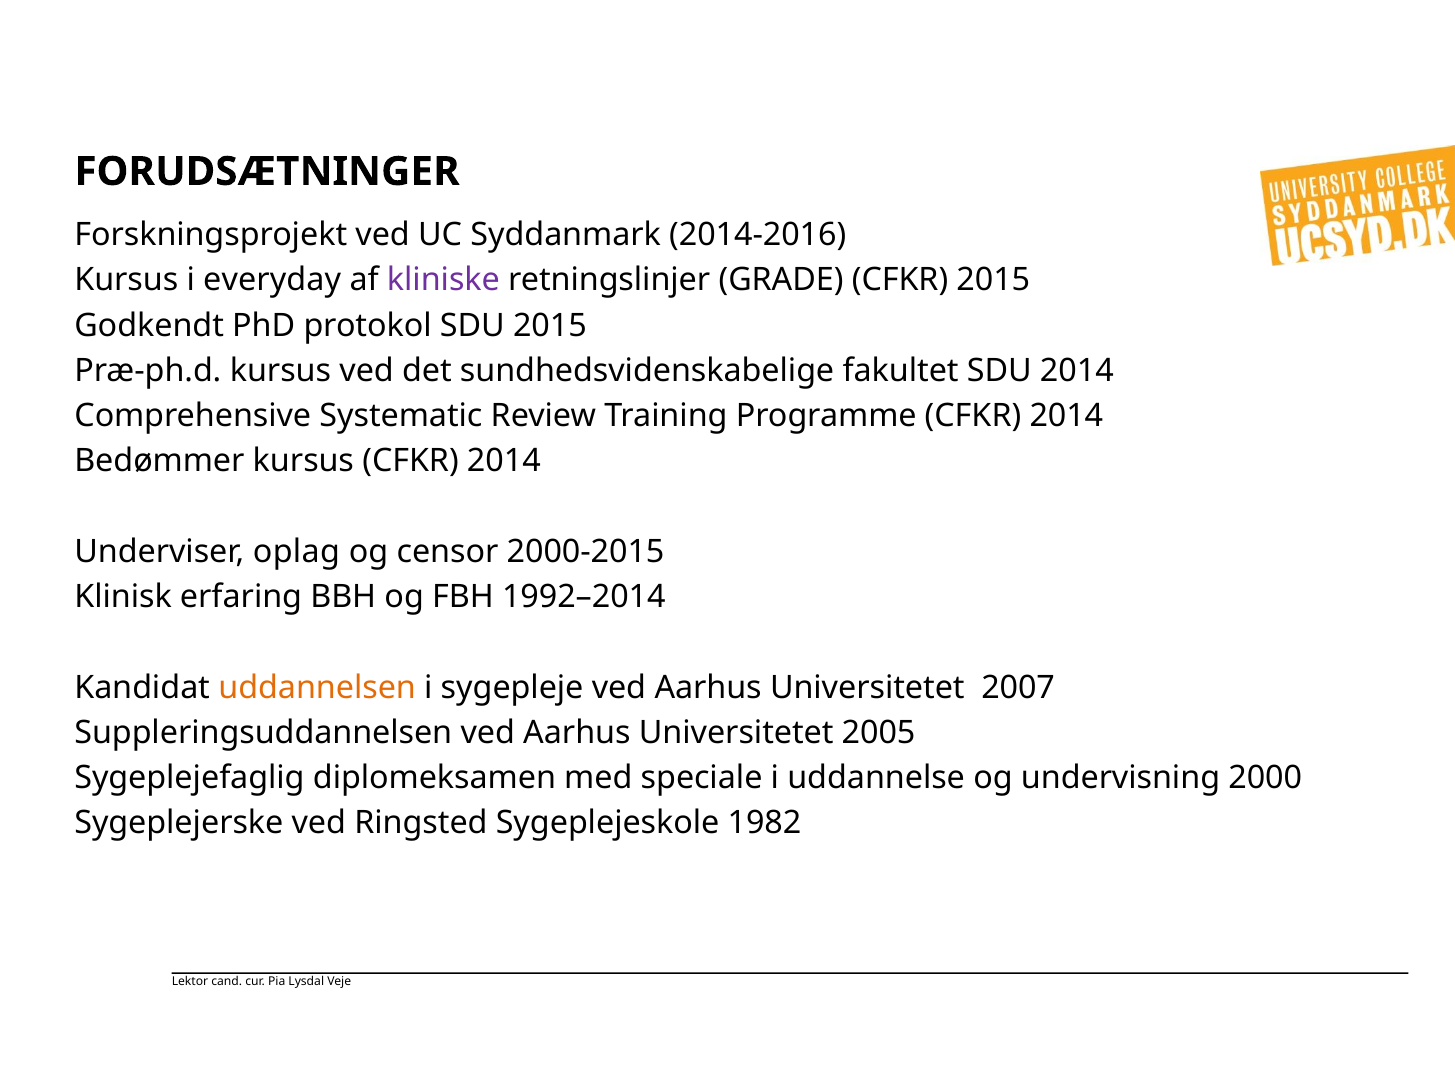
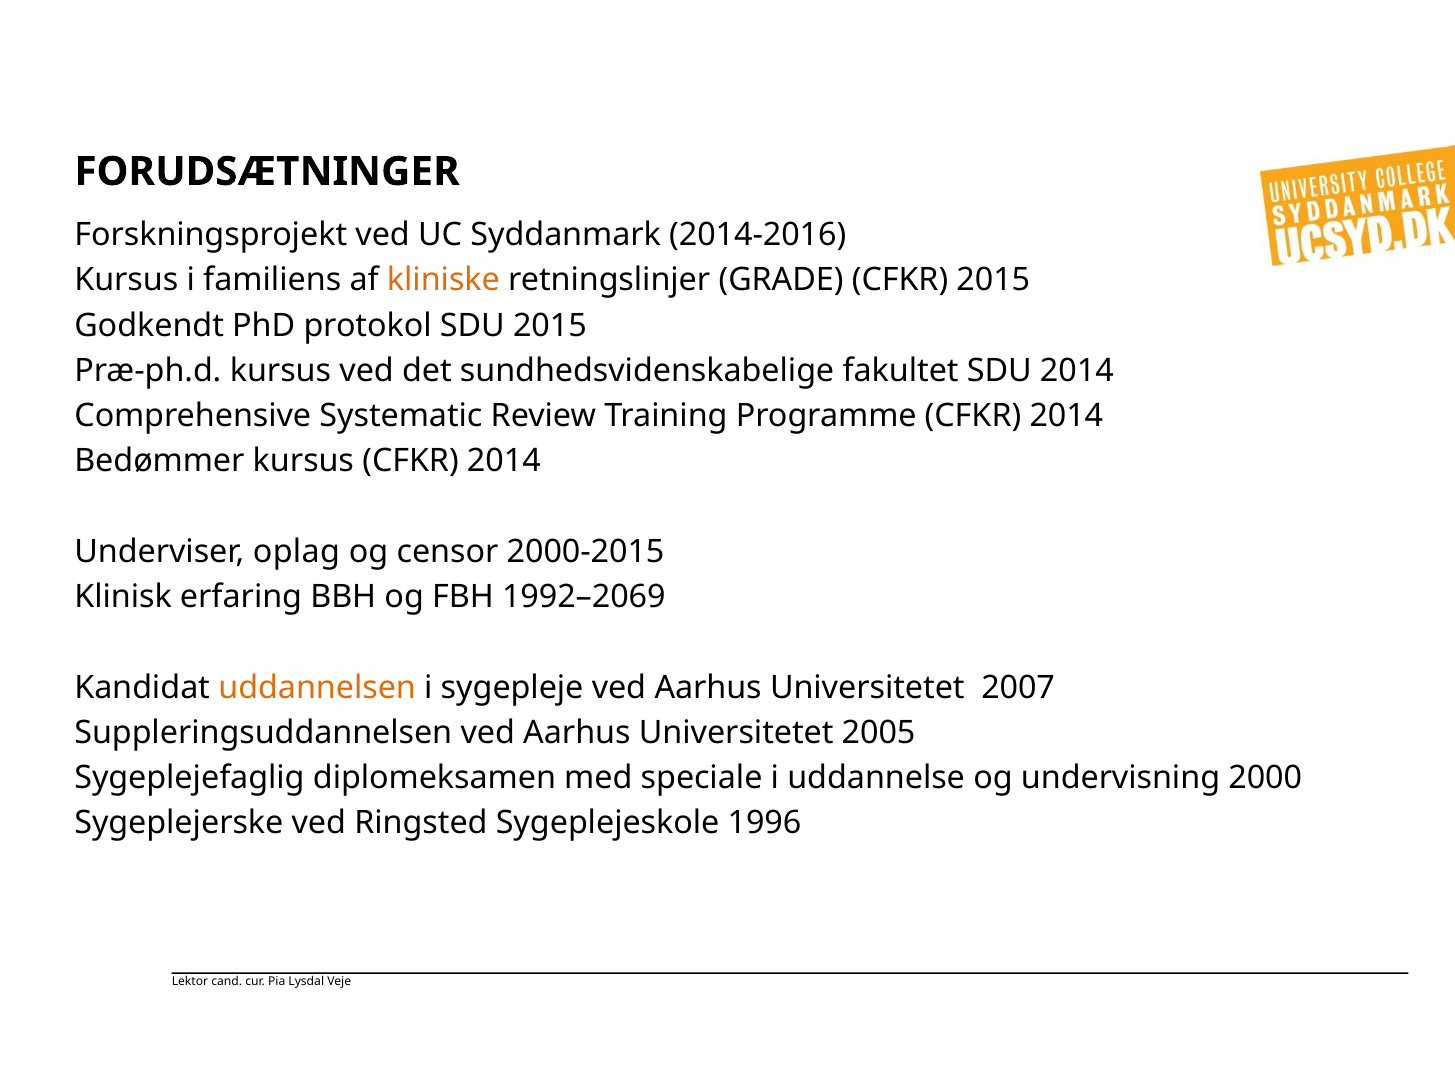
everyday: everyday -> familiens (272, 280)
kliniske colour: purple -> orange (443, 280)
1992–2014: 1992–2014 -> 1992–2069 (584, 597)
1982: 1982 -> 1996 (764, 823)
